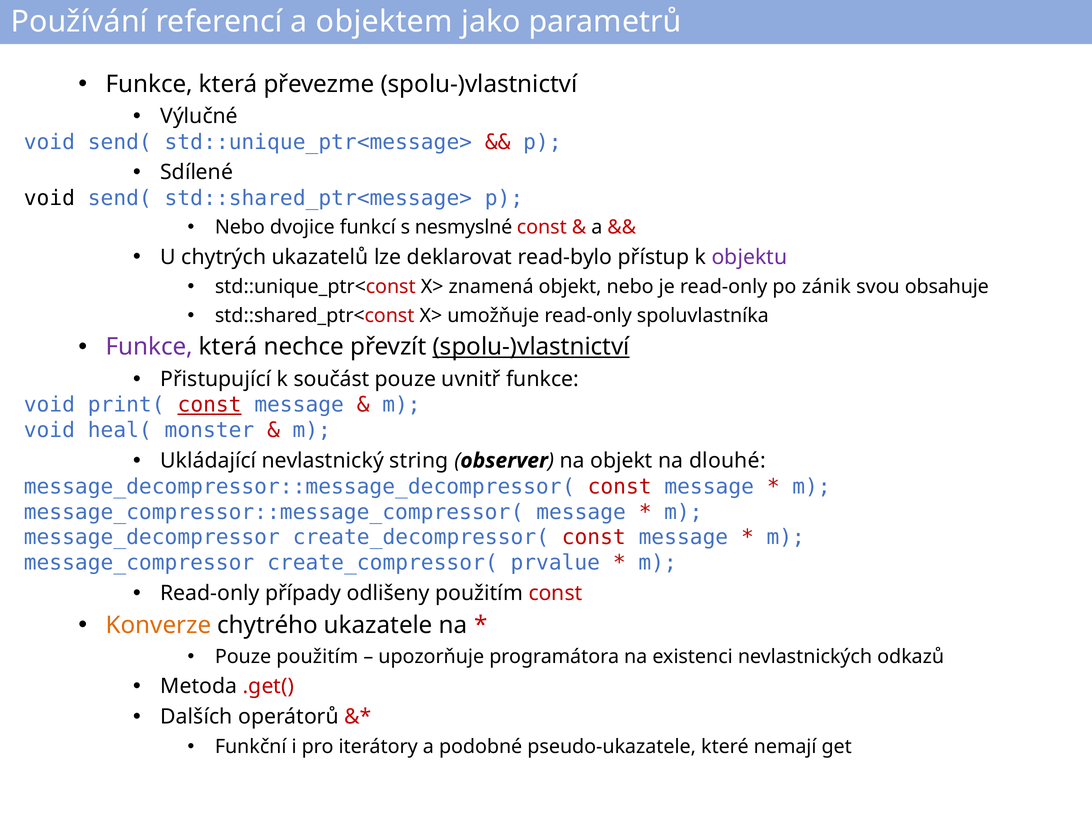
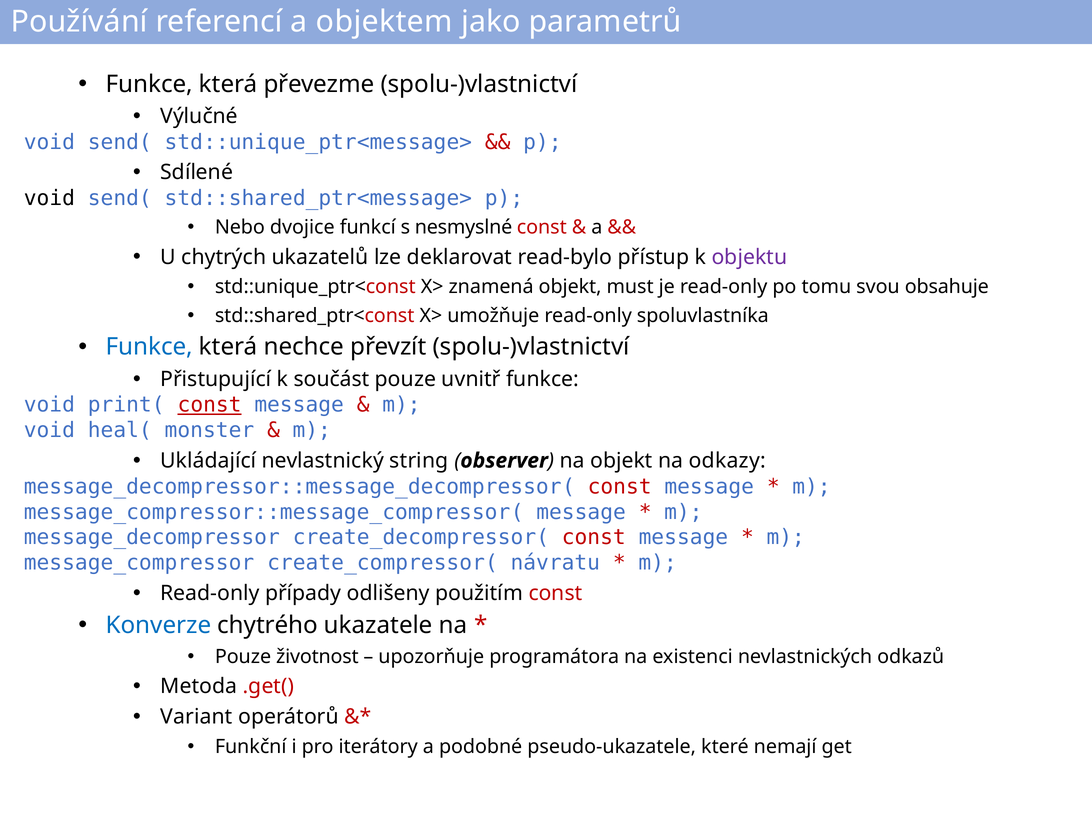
objekt nebo: nebo -> must (630, 287)
zánik: zánik -> tomu (826, 287)
Funkce colour: purple -> blue (149, 347)
spolu-)vlastnictví underline: present -> none (531, 347)
dlouhé: dlouhé -> odkazy (727, 461)
prvalue: prvalue -> návratu (555, 563)
Konverze colour: orange -> blue (158, 625)
Pouze použitím: použitím -> životnost (317, 657)
Dalších: Dalších -> Variant (196, 717)
